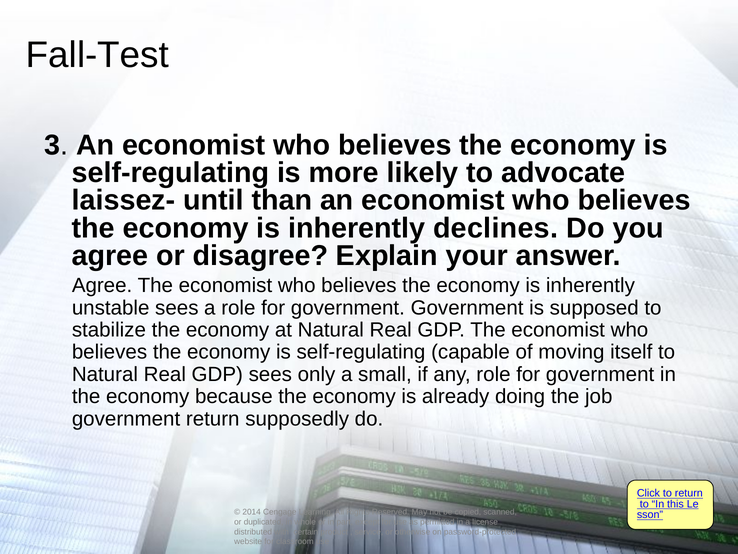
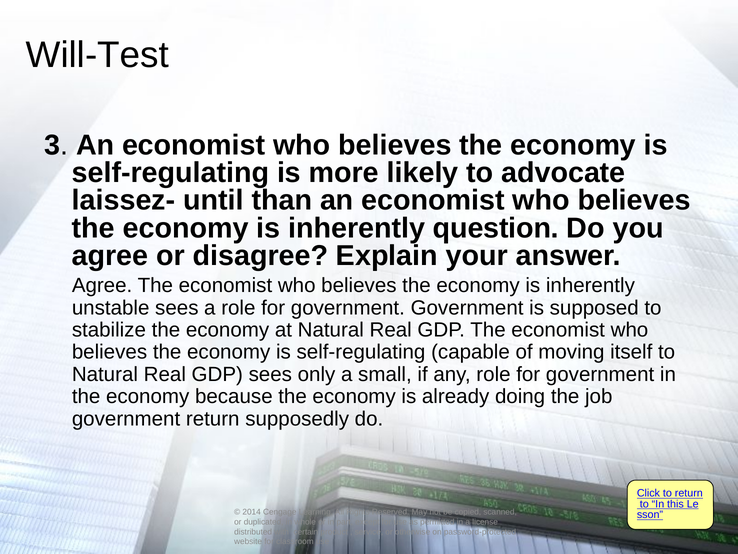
Fall-Test: Fall-Test -> Will-Test (97, 55)
declines: declines -> question (496, 228)
